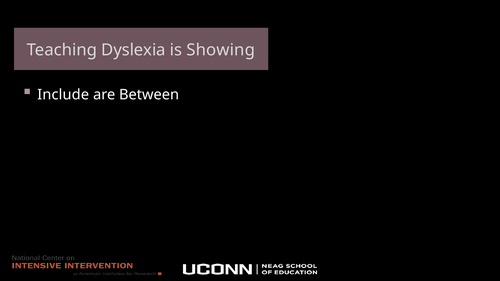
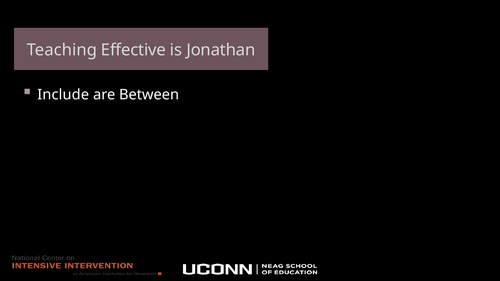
Dyslexia: Dyslexia -> Effective (133, 50)
Showing: Showing -> Jonathan (221, 50)
